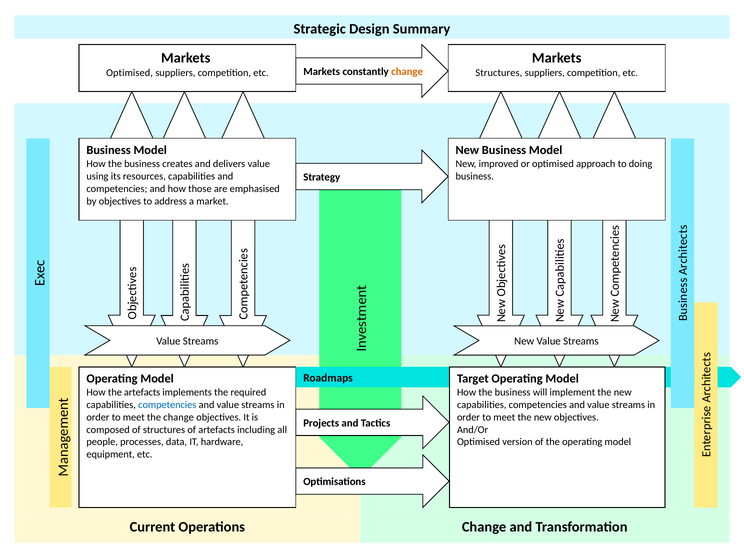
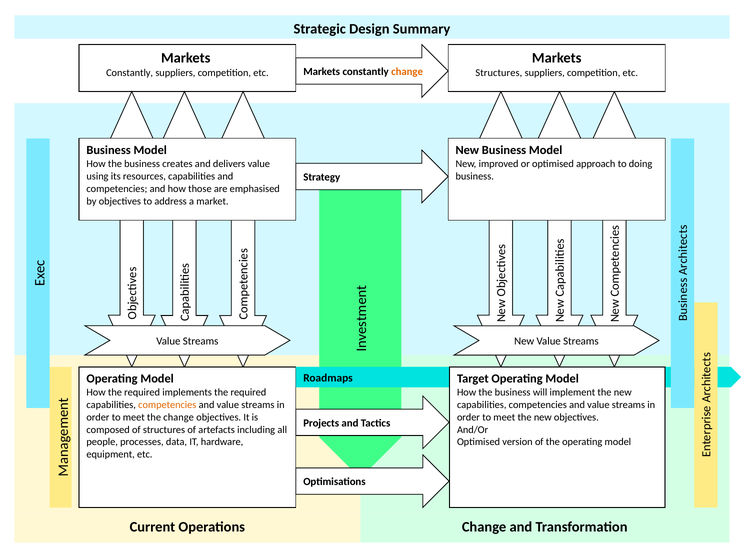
Optimised: Optimised -> Constantly (130, 73)
How the artefacts: artefacts -> required (142, 392)
competencies colour: blue -> orange (167, 405)
